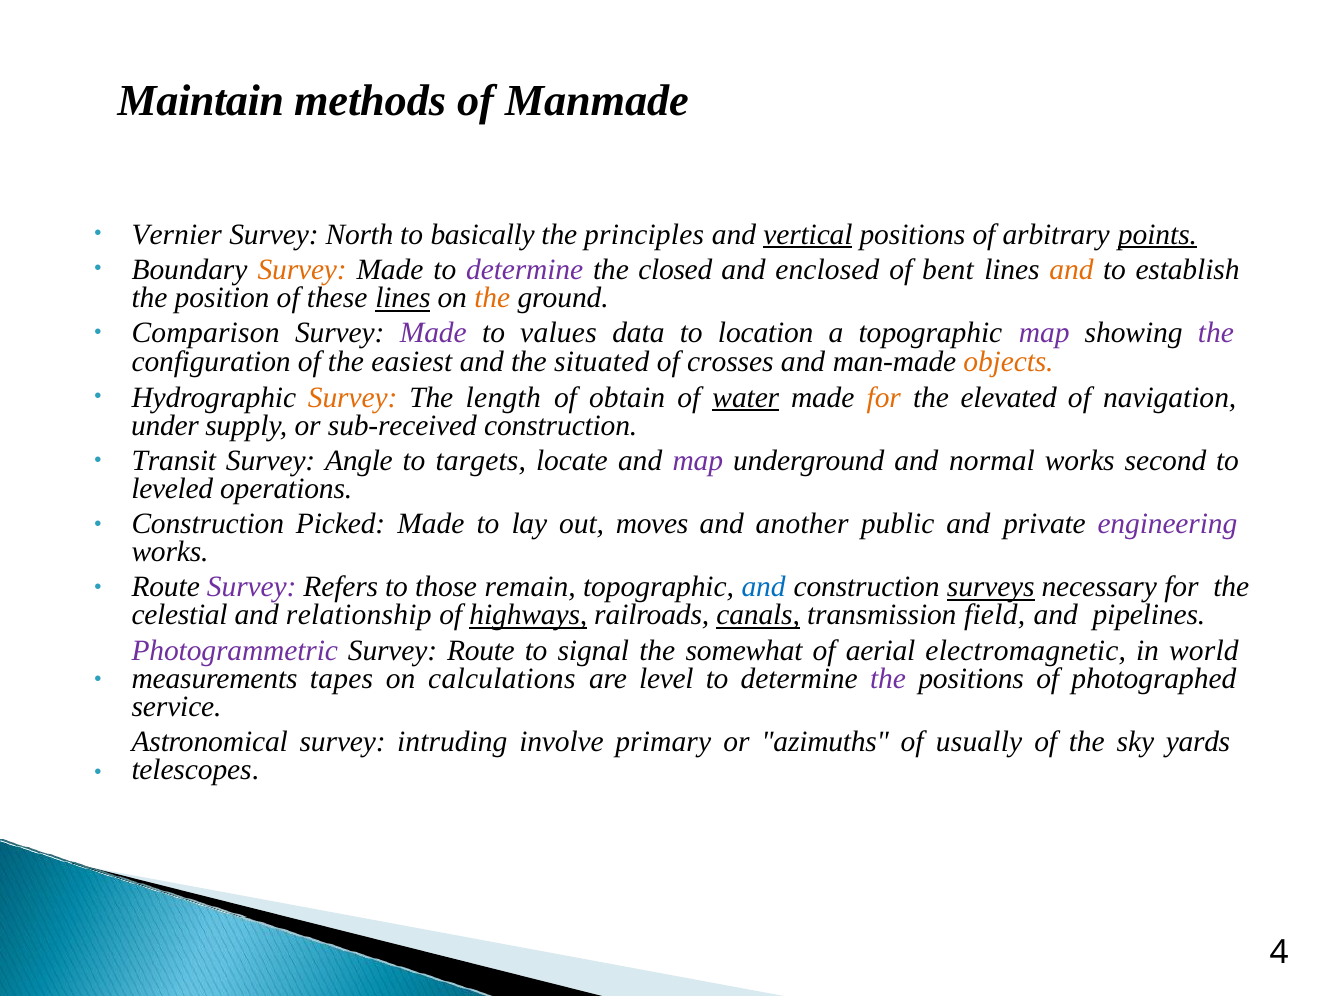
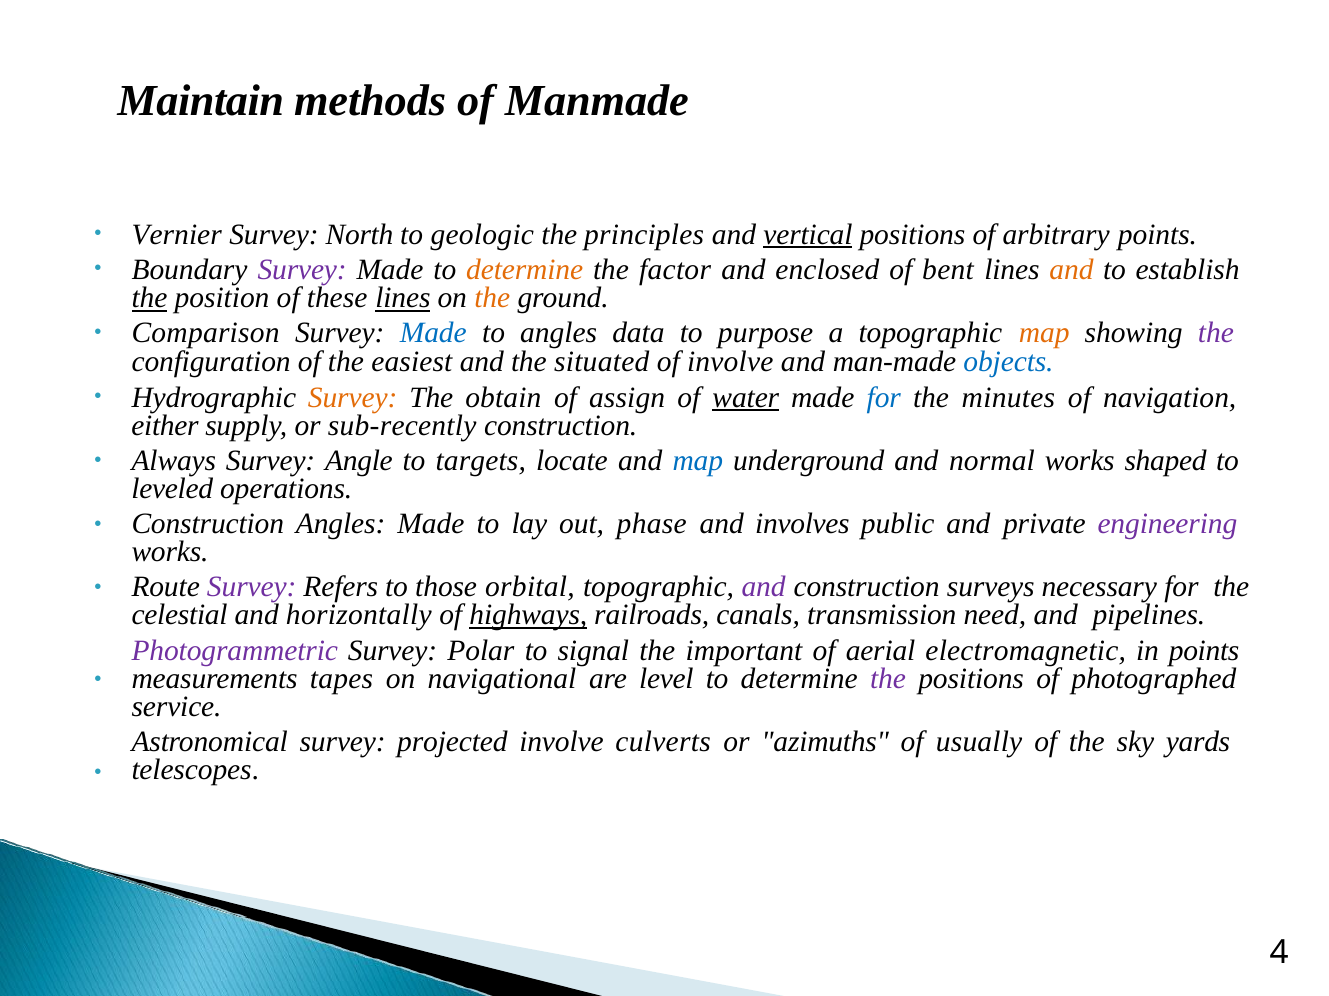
basically: basically -> geologic (482, 235)
points underline: present -> none (1157, 235)
Survey colour: orange -> purple (302, 270)
determine colour: purple -> orange (525, 270)
closed: closed -> factor (675, 270)
the underline: none -> present (150, 298)
Made colour: purple -> blue (433, 333)
to values: values -> angles (559, 333)
location: location -> purpose (766, 333)
map colour: purple -> orange (1044, 333)
of crosses: crosses -> involve (730, 362)
objects colour: orange -> blue (1008, 362)
length: length -> obtain (503, 398)
obtain: obtain -> assign (627, 398)
for colour: orange -> blue (884, 398)
elevated: elevated -> minutes (1008, 398)
under: under -> either (165, 426)
sub-received: sub-received -> sub-recently (402, 426)
Transit: Transit -> Always (174, 461)
map colour: purple -> blue (698, 461)
second: second -> shaped (1166, 461)
Construction Picked: Picked -> Angles (341, 524)
moves: moves -> phase (652, 524)
another: another -> involves (802, 524)
remain: remain -> orbital (530, 588)
and colour: blue -> purple (764, 588)
surveys underline: present -> none (991, 588)
relationship: relationship -> horizontally (359, 616)
canals underline: present -> none (758, 616)
field: field -> need (995, 616)
Survey Route: Route -> Polar (481, 651)
somewhat: somewhat -> important (744, 651)
in world: world -> points (1204, 651)
calculations: calculations -> navigational (502, 679)
intruding: intruding -> projected (452, 742)
primary: primary -> culverts (663, 742)
